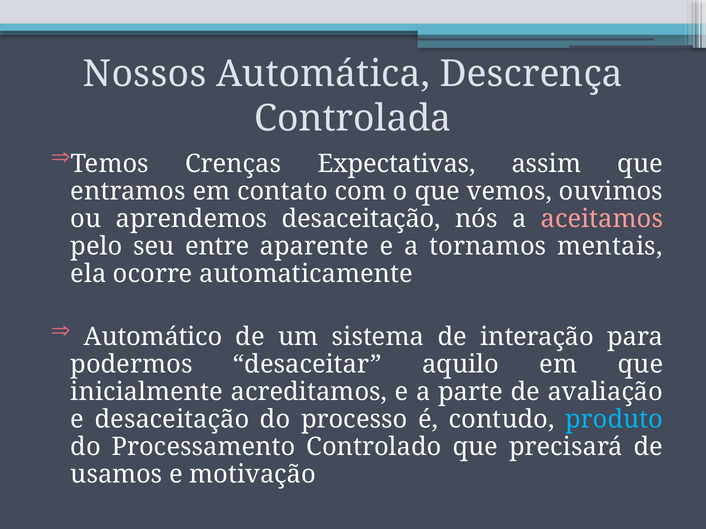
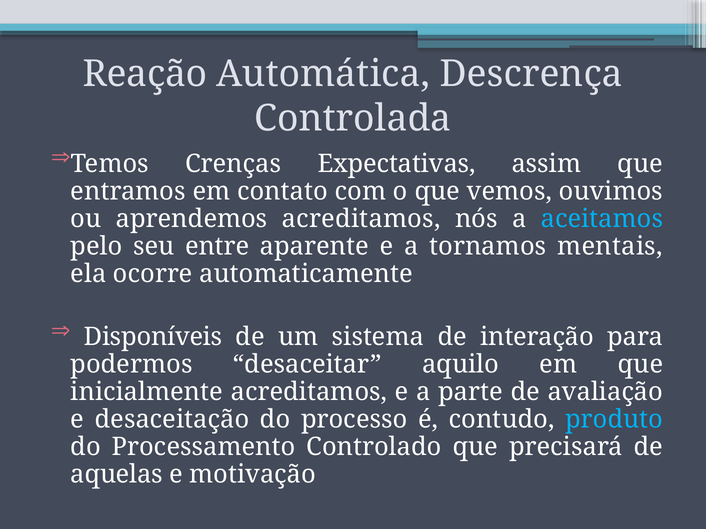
Nossos: Nossos -> Reação (145, 74)
aprendemos desaceitação: desaceitação -> acreditamos (361, 219)
aceitamos colour: pink -> light blue (602, 219)
Automático: Automático -> Disponíveis (153, 337)
usamos: usamos -> aquelas (117, 475)
